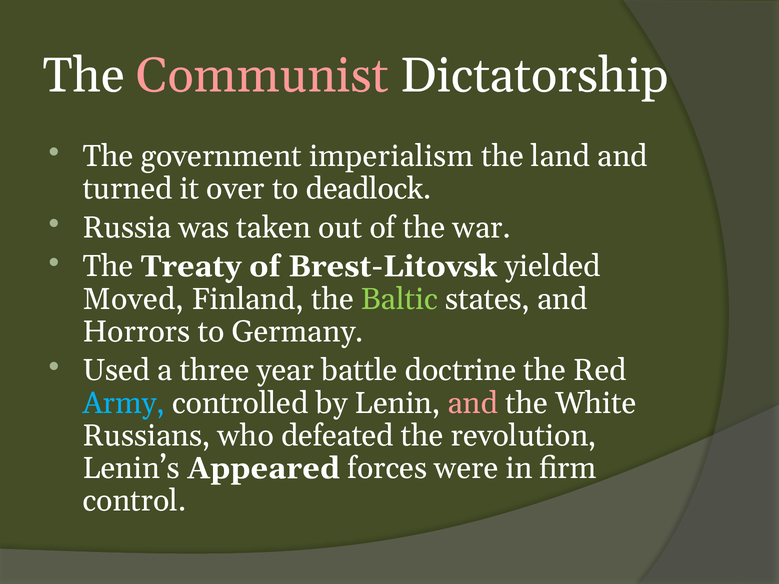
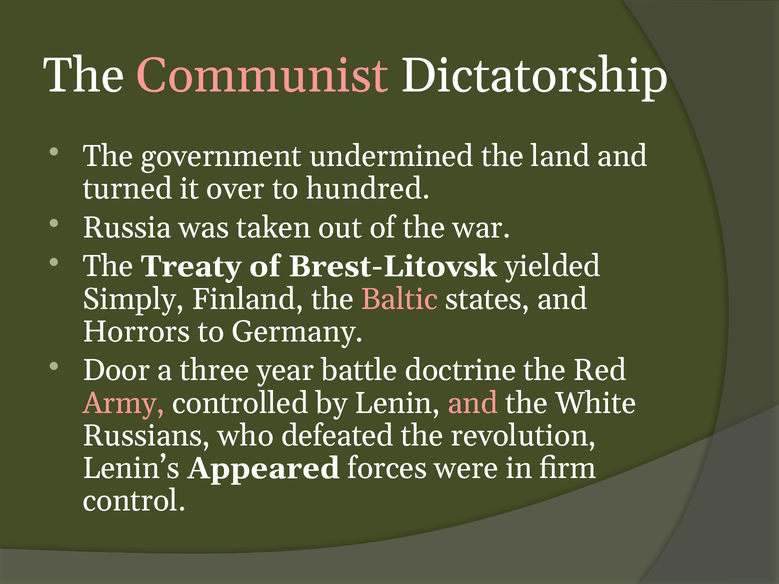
imperialism: imperialism -> undermined (391, 156)
deadlock: deadlock -> hundred (368, 189)
Moved: Moved -> Simply (134, 299)
Baltic colour: light green -> pink (399, 299)
Used: Used -> Door (116, 371)
Army colour: light blue -> pink (124, 403)
